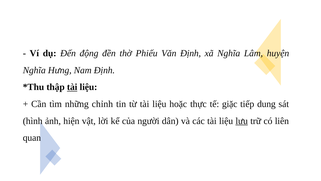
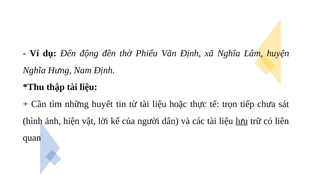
tài underline: present -> none (72, 87)
chỉnh: chỉnh -> huyết (102, 104)
giặc: giặc -> trọn (230, 104)
dung: dung -> chưa (266, 104)
